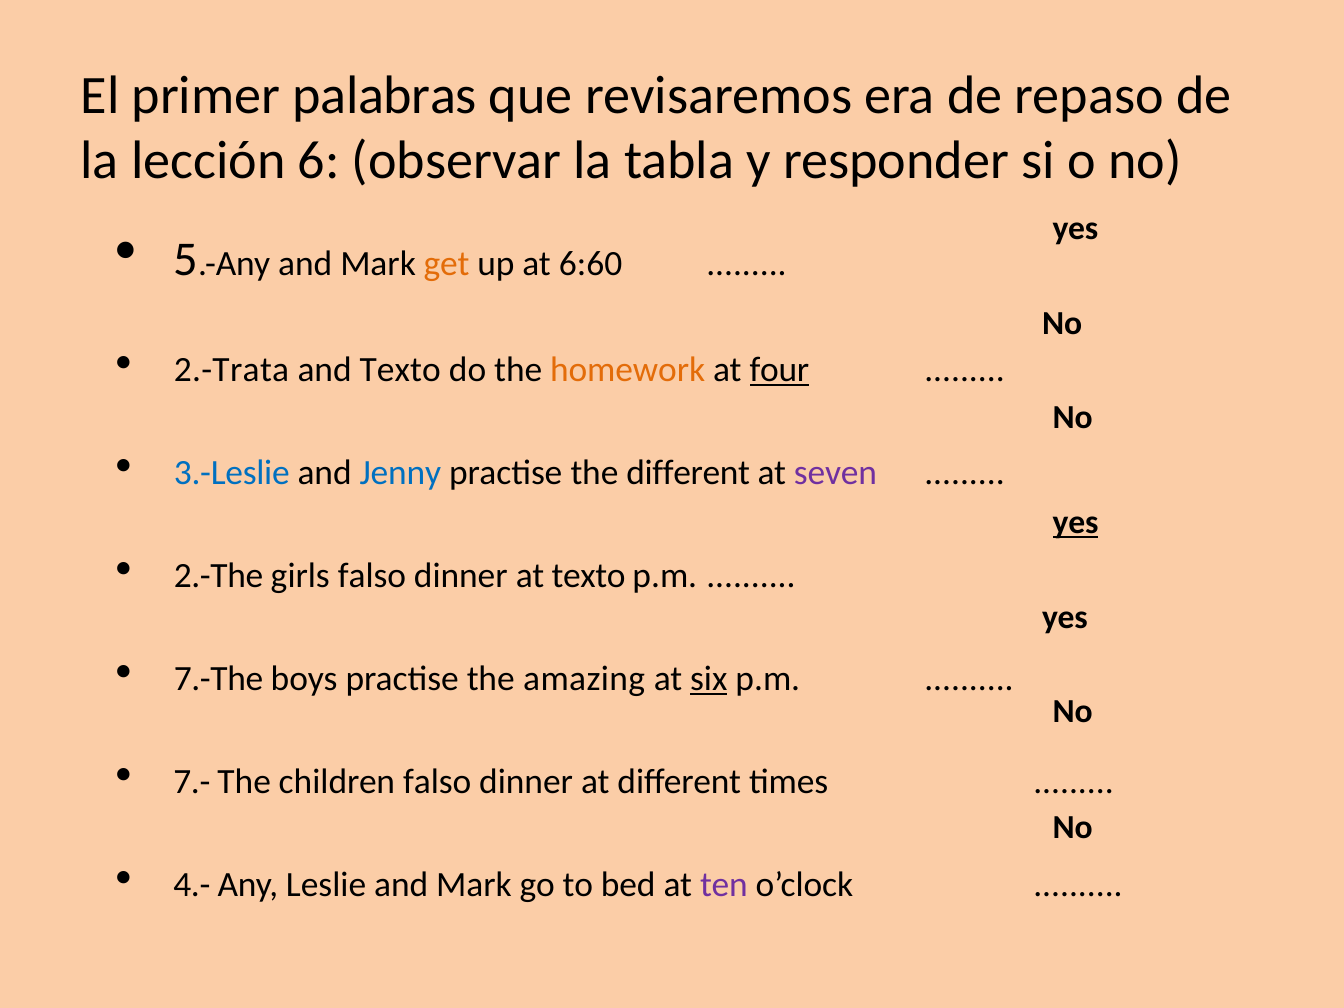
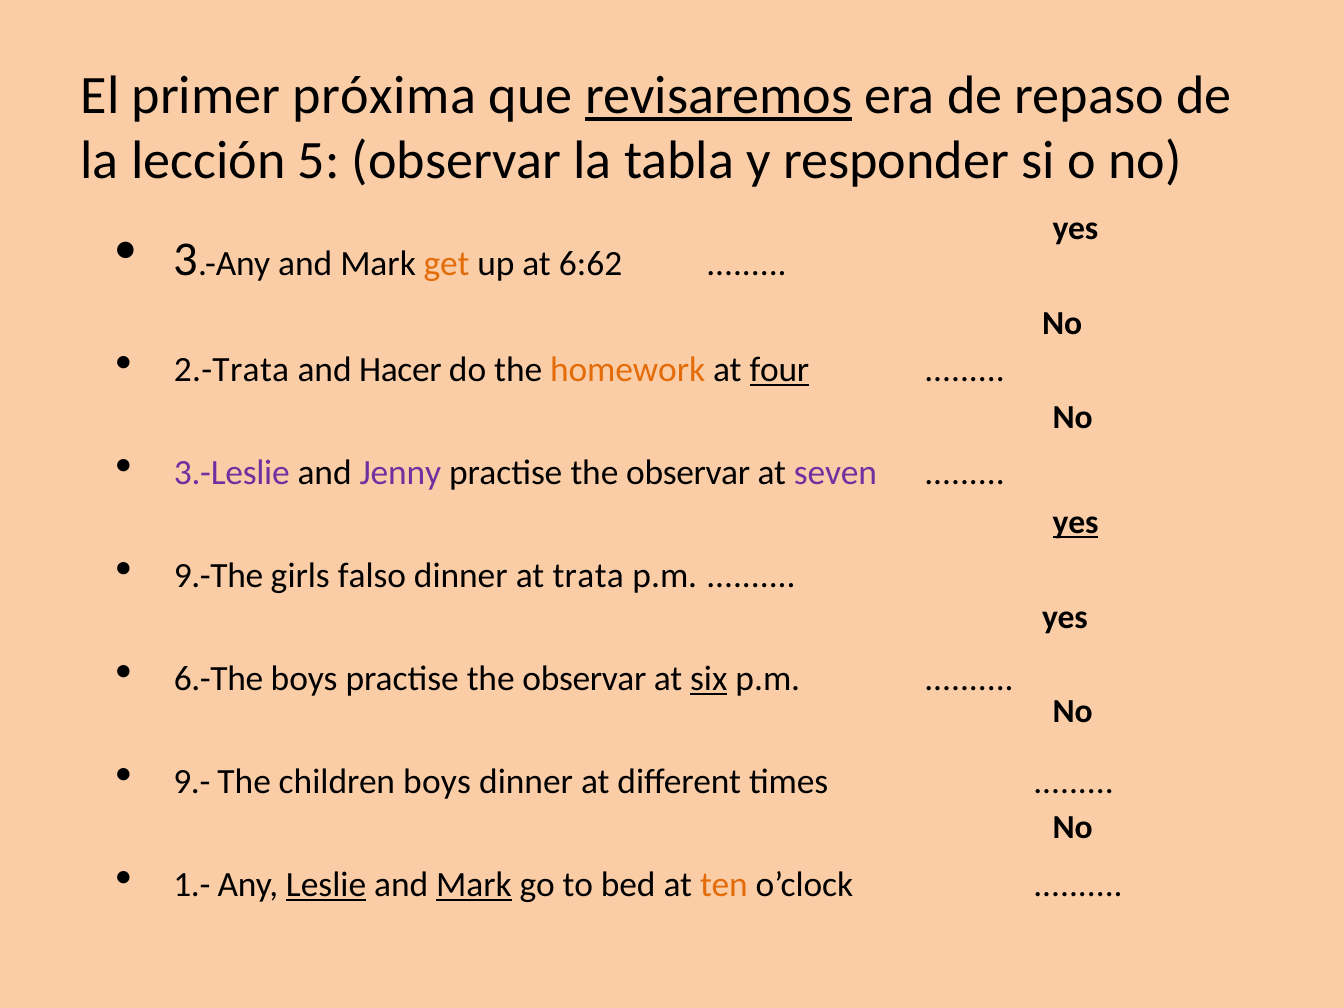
palabras: palabras -> próxima (384, 96)
revisaremos underline: none -> present (719, 96)
6: 6 -> 5 (319, 161)
5: 5 -> 3 (186, 260)
6:60: 6:60 -> 6:62 (591, 264)
and Texto: Texto -> Hacer (400, 370)
3.-Leslie colour: blue -> purple (232, 473)
Jenny colour: blue -> purple (400, 473)
different: different -> observar (688, 473)
2.-The: 2.-The -> 9.-The (219, 576)
at texto: texto -> trata (588, 576)
7.-The: 7.-The -> 6.-The (219, 679)
boys practise the amazing: amazing -> observar (584, 679)
7.-: 7.- -> 9.- (192, 781)
children falso: falso -> boys (437, 781)
4.-: 4.- -> 1.- (192, 884)
Leslie underline: none -> present (326, 884)
Mark underline: none -> present (474, 884)
ten colour: purple -> orange (724, 884)
